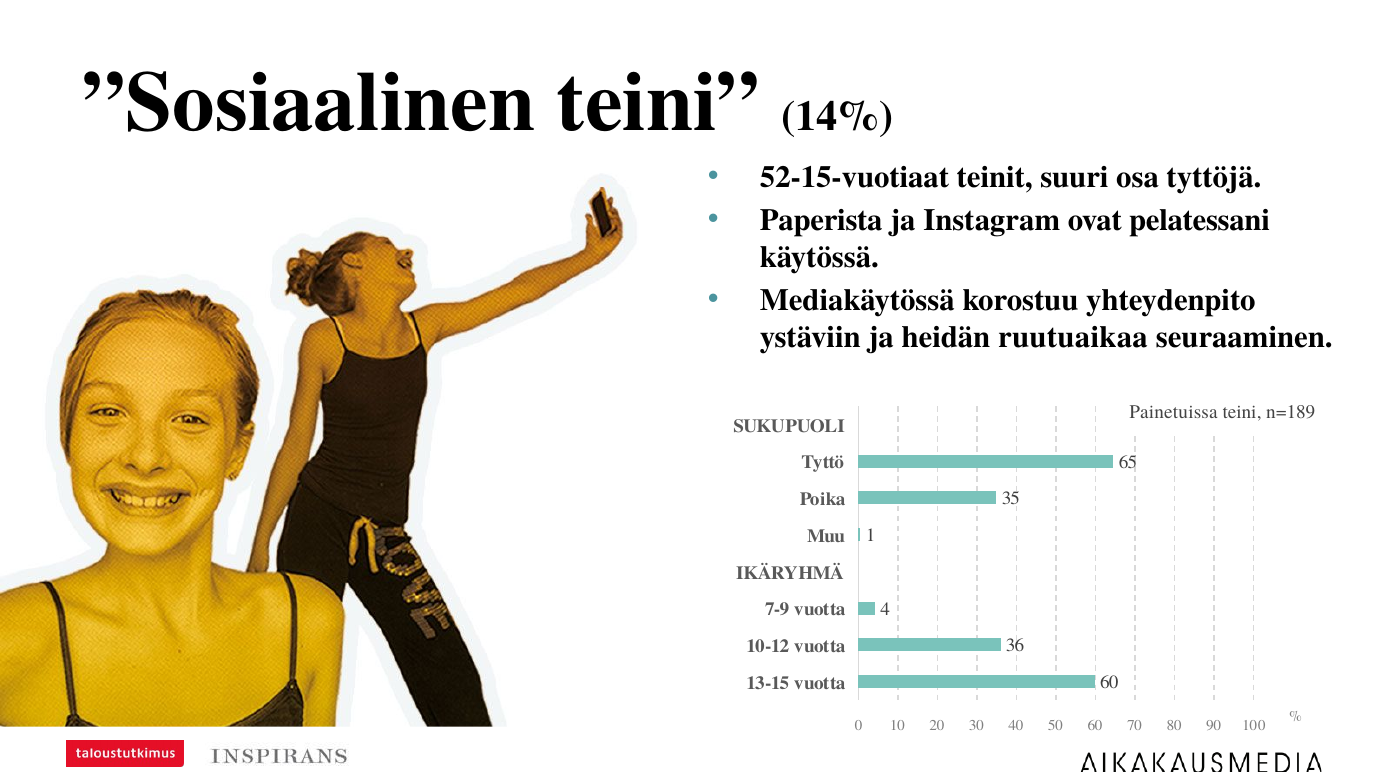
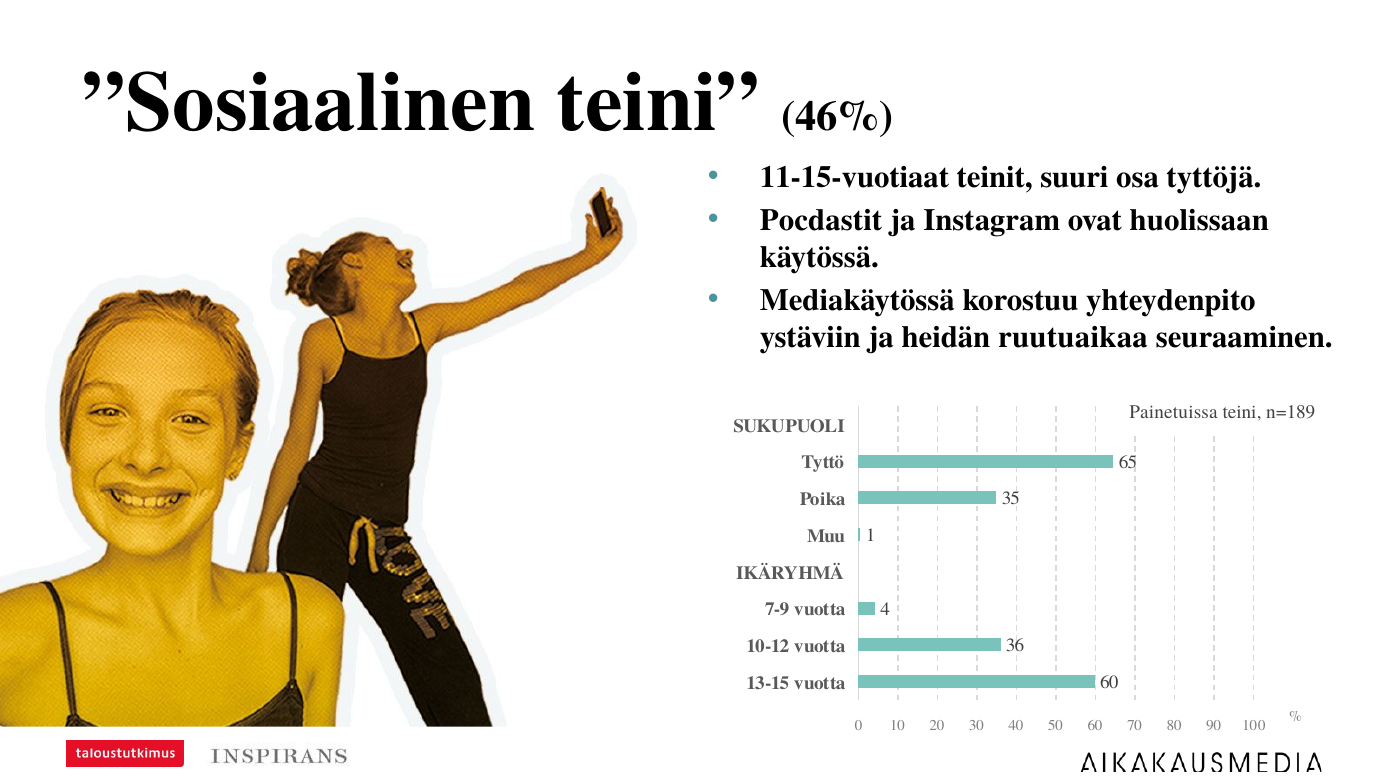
14%: 14% -> 46% (838, 116)
52-15-vuotiaat: 52-15-vuotiaat -> 11-15-vuotiaat (855, 177)
Paperista: Paperista -> Pocdastit (821, 220)
pelatessani: pelatessani -> huolissaan (1199, 220)
